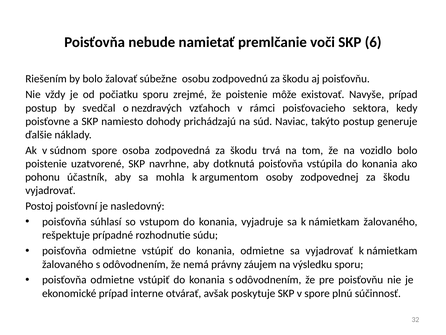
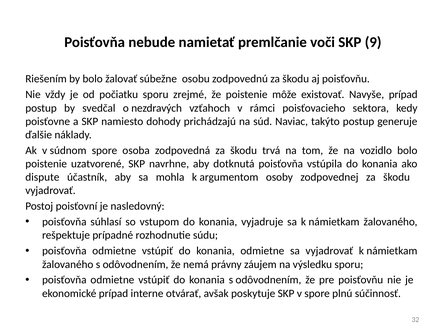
6: 6 -> 9 (373, 42)
pohonu: pohonu -> dispute (42, 177)
